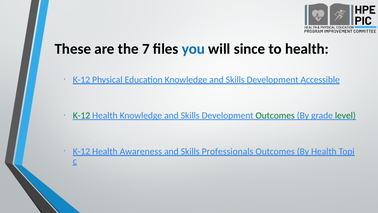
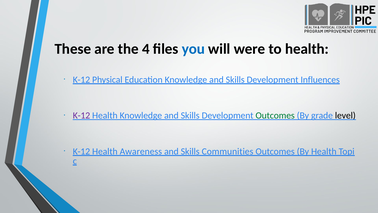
7: 7 -> 4 (146, 49)
since: since -> were (250, 49)
Accessible: Accessible -> Influences (320, 80)
K-12 colour: green -> purple (81, 115)
level colour: green -> black (345, 115)
Professionals: Professionals -> Communities (228, 151)
